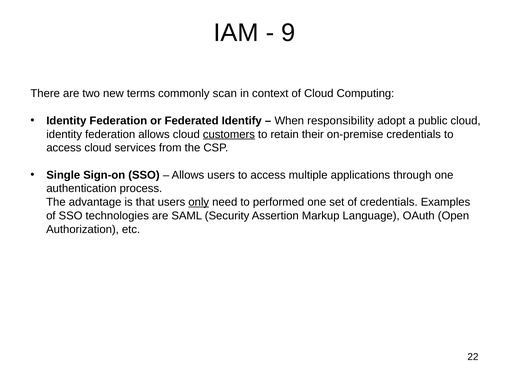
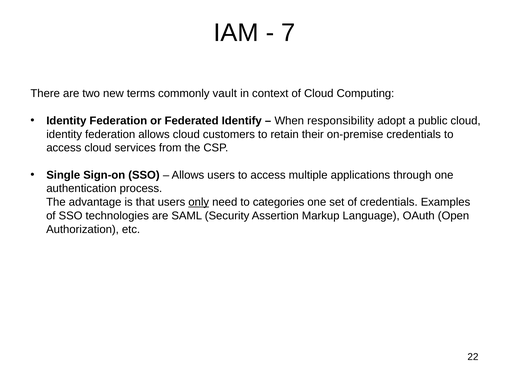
9: 9 -> 7 (288, 33)
scan: scan -> vault (225, 94)
customers underline: present -> none (229, 134)
performed: performed -> categories (279, 202)
